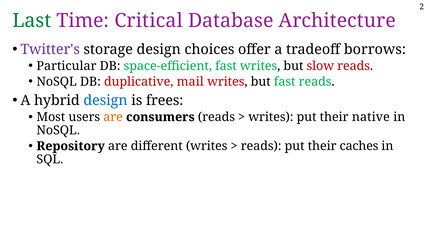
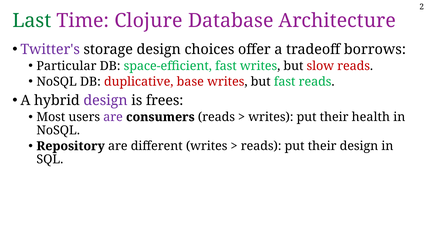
Critical: Critical -> Clojure (149, 21)
mail: mail -> base (190, 82)
design colour: blue -> purple (106, 101)
are colour: orange -> purple (113, 117)
native: native -> health (371, 117)
their caches: caches -> design (359, 146)
